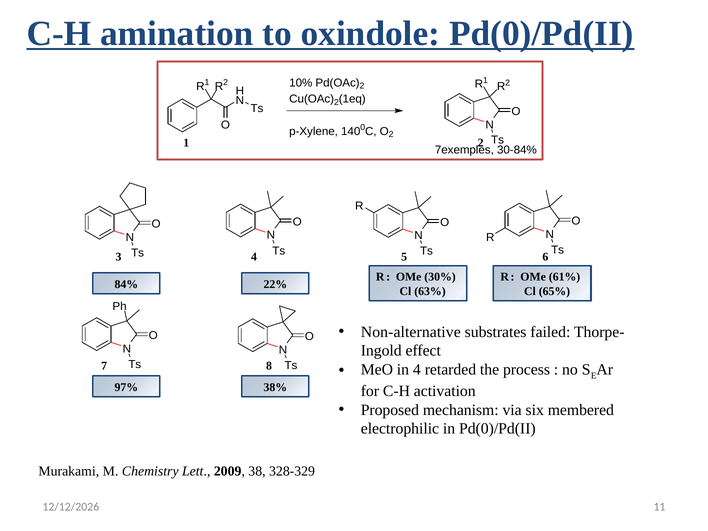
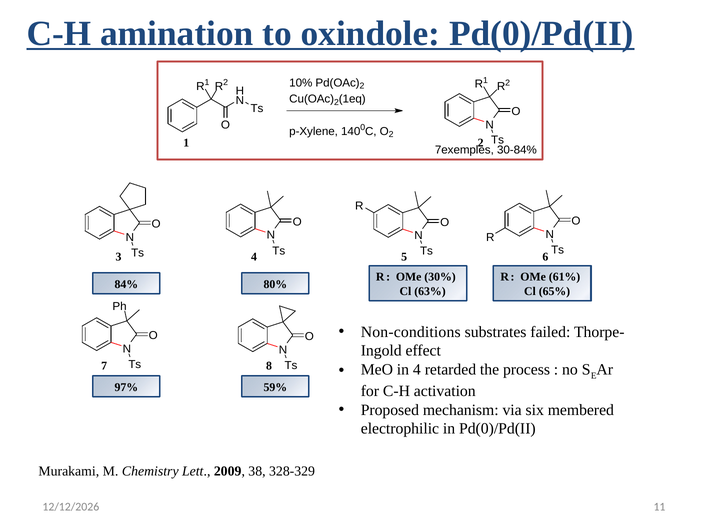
22%: 22% -> 80% (275, 284)
Non-alternative: Non-alternative -> Non-conditions (411, 332)
38%: 38% -> 59% (275, 387)
